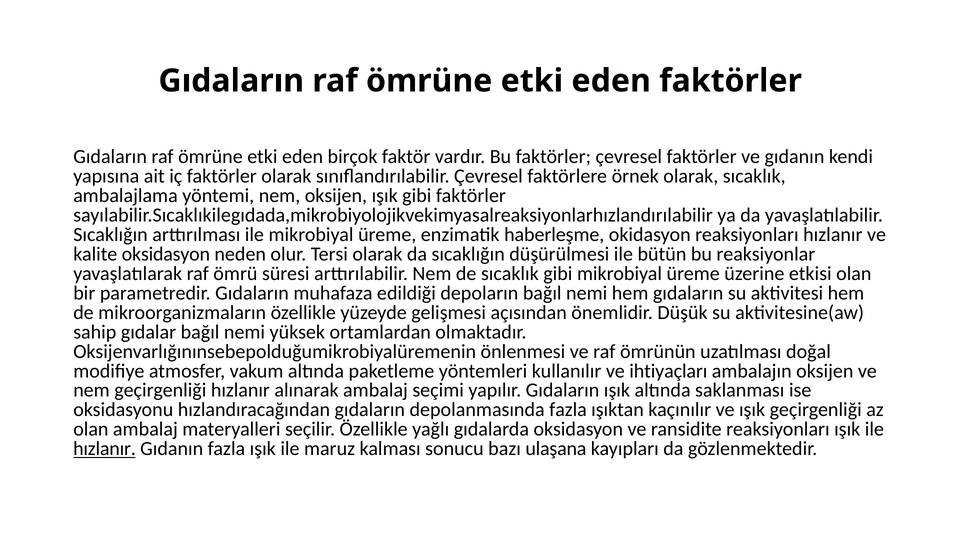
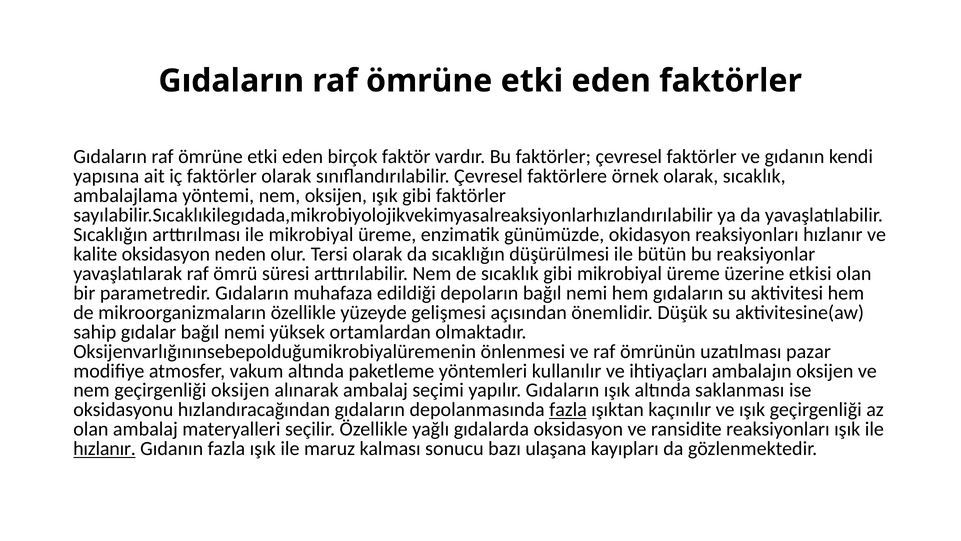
haberleşme: haberleşme -> günümüzde (554, 234)
doğal: doğal -> pazar (808, 351)
geçirgenliği hızlanır: hızlanır -> oksijen (240, 390)
fazla underline: none -> present (568, 410)
